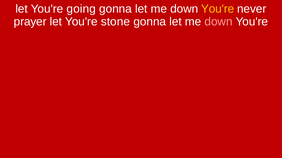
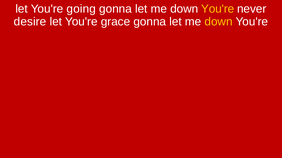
prayer: prayer -> desire (30, 22)
stone: stone -> grace (115, 22)
down colour: pink -> yellow (219, 22)
